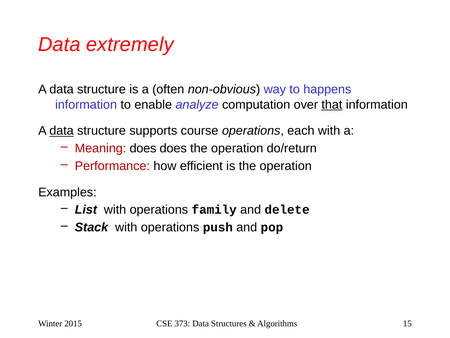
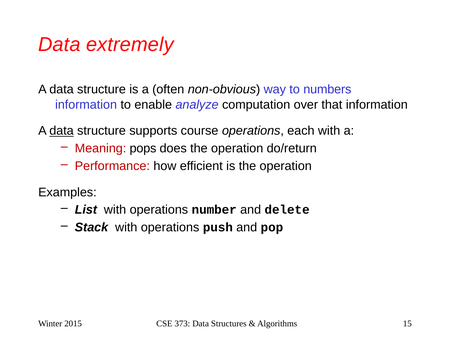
happens: happens -> numbers (327, 89)
that underline: present -> none (332, 104)
Meaning does: does -> pops (143, 148)
family: family -> number (214, 209)
